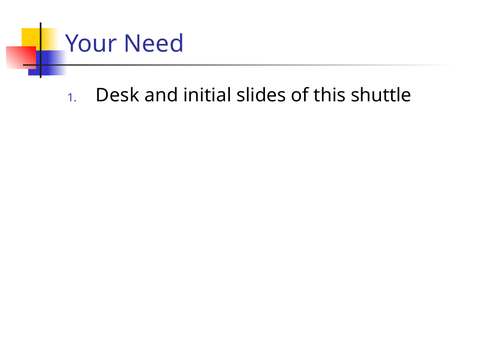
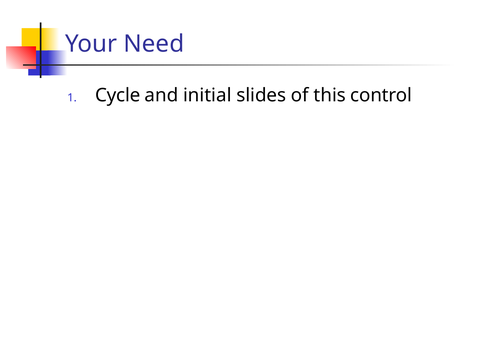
Desk: Desk -> Cycle (118, 95)
shuttle: shuttle -> control (381, 95)
